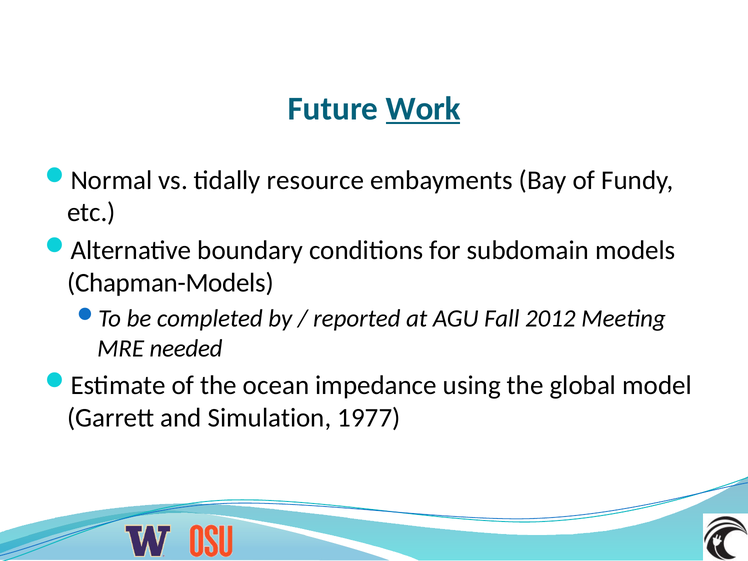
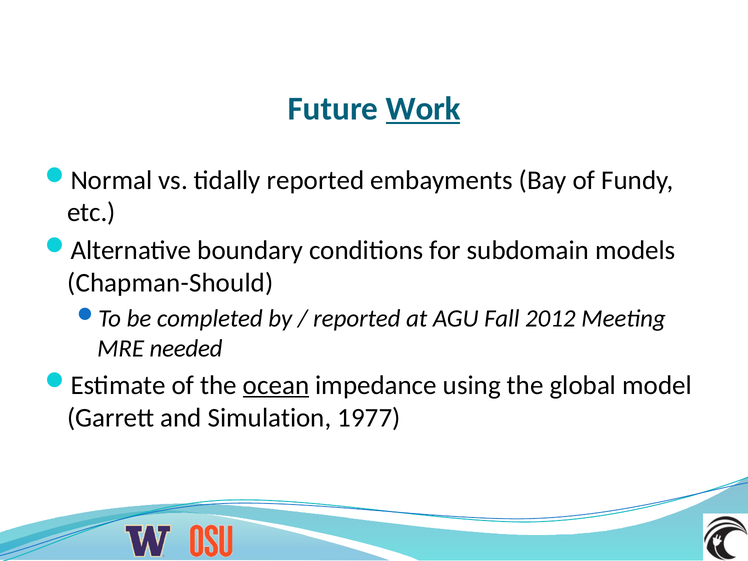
tidally resource: resource -> reported (316, 180)
Chapman-Models: Chapman-Models -> Chapman-Should (170, 283)
ocean underline: none -> present (276, 385)
